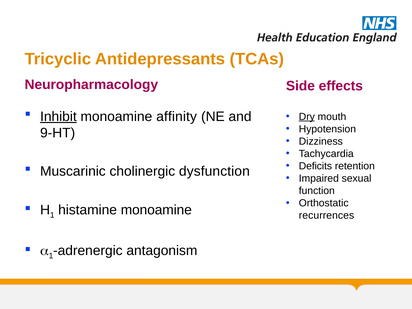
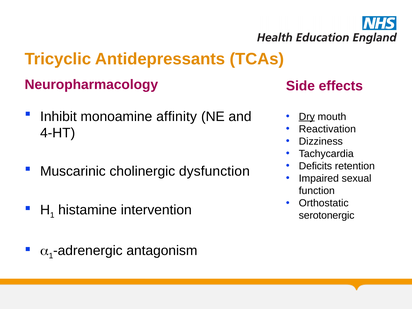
Inhibit underline: present -> none (58, 117)
Hypotension: Hypotension -> Reactivation (327, 129)
9-HT: 9-HT -> 4-HT (58, 133)
histamine monoamine: monoamine -> intervention (156, 210)
recurrences: recurrences -> serotonergic (327, 216)
